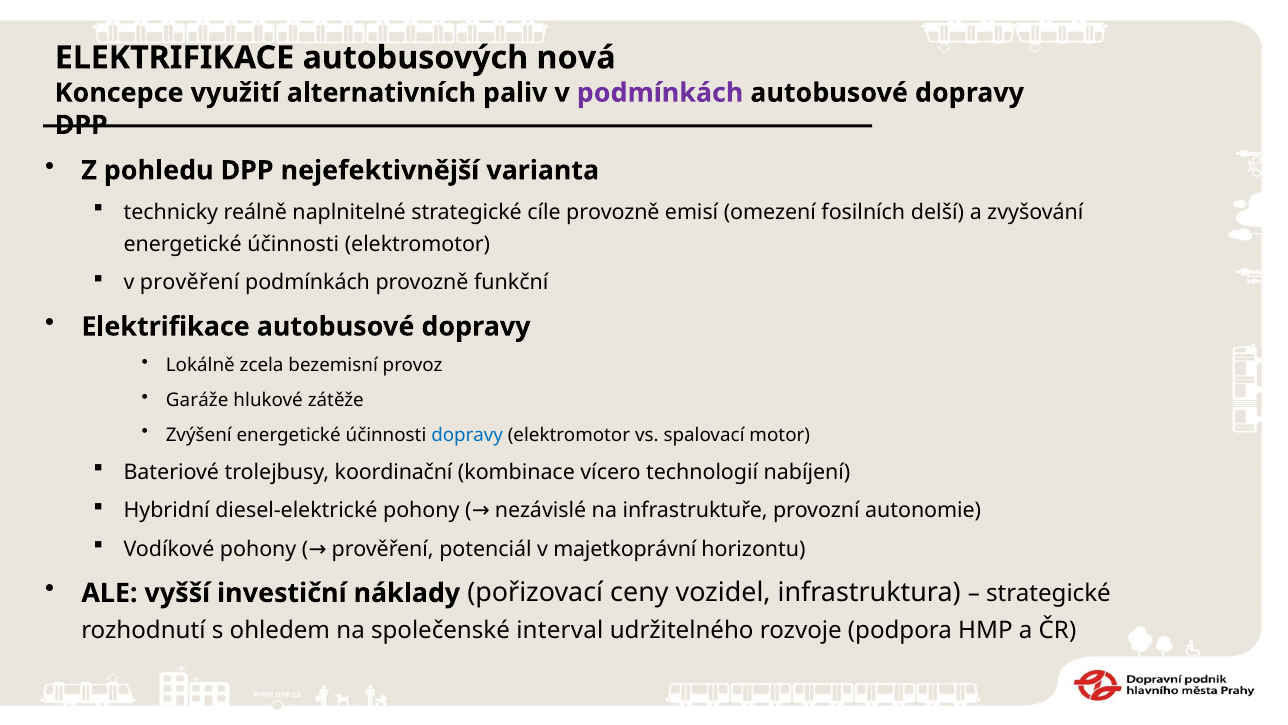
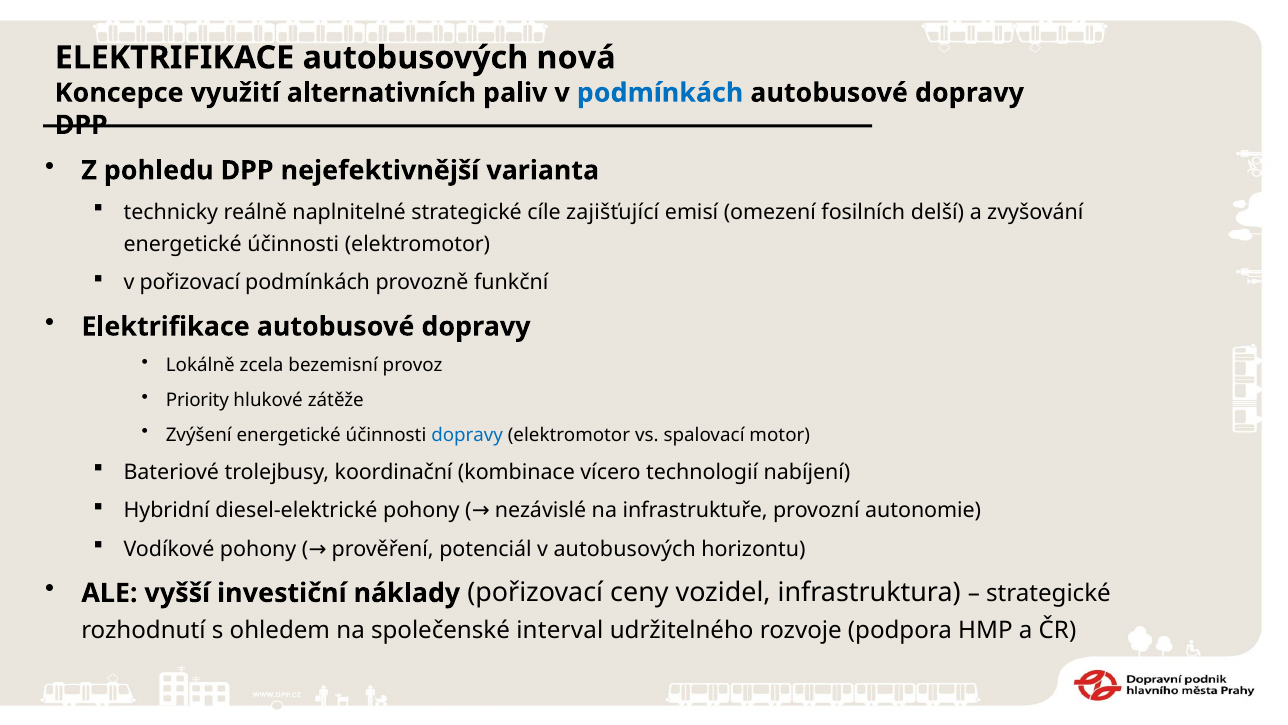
podmínkách colour: purple -> blue (660, 93)
cíle provozně: provozně -> zajišťující (613, 212)
v prověření: prověření -> pořizovací (190, 283)
Garáže: Garáže -> Priority (197, 400)
v majetkoprávní: majetkoprávní -> autobusových (625, 549)
